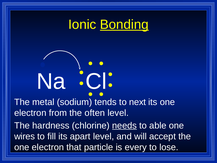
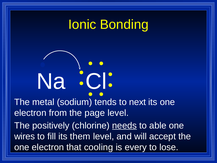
Bonding underline: present -> none (124, 24)
often: often -> page (95, 113)
hardness: hardness -> positively (51, 125)
apart: apart -> them (80, 136)
particle: particle -> cooling (99, 147)
